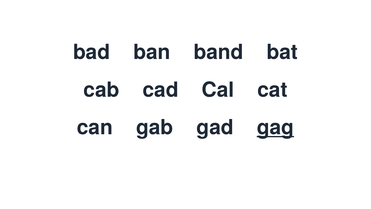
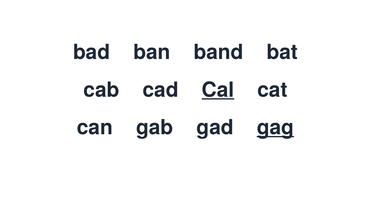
Cal underline: none -> present (218, 90)
